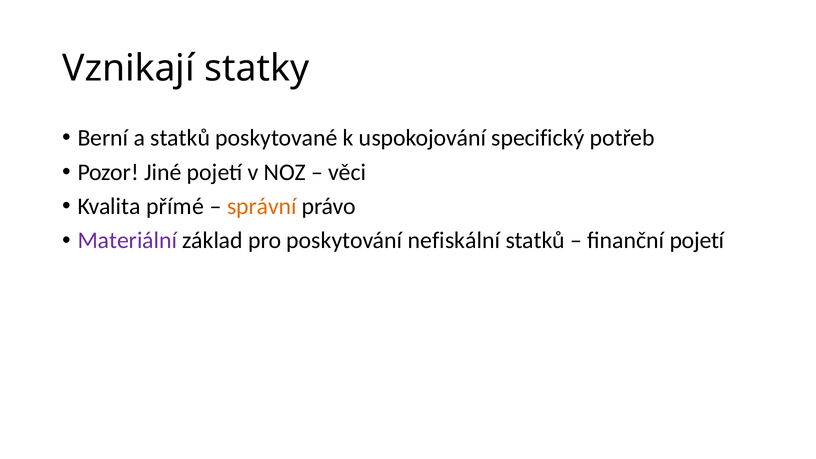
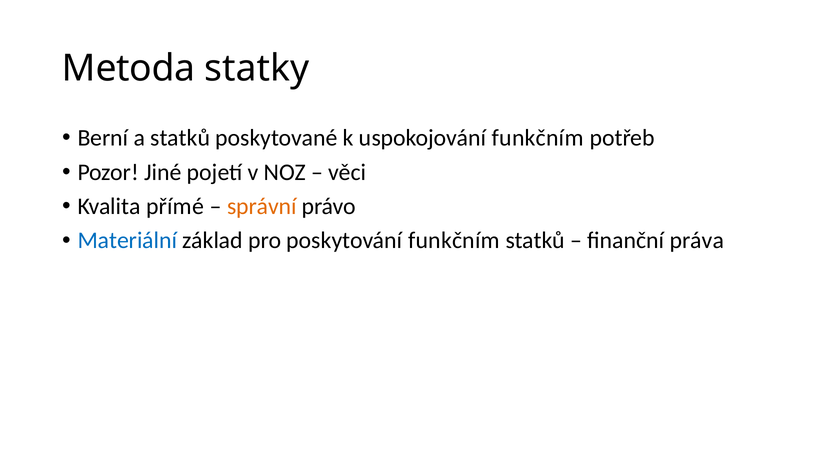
Vznikají: Vznikají -> Metoda (129, 69)
uspokojování specifický: specifický -> funkčním (538, 138)
Materiální colour: purple -> blue (127, 241)
poskytování nefiskální: nefiskální -> funkčním (454, 241)
finanční pojetí: pojetí -> práva (697, 241)
